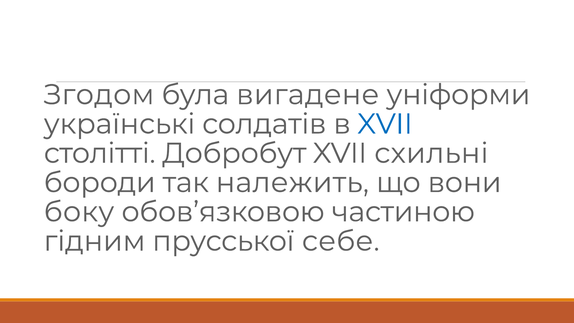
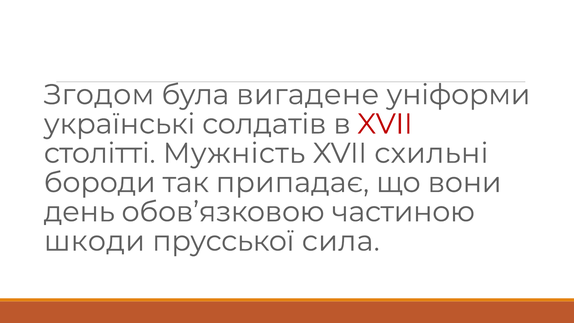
XVII colour: blue -> red (385, 124)
Добробут: Добробут -> Мужність (234, 153)
належить: належить -> припадає (292, 183)
боку: боку -> день (79, 212)
гідним: гідним -> шкоди (94, 241)
себе: себе -> сила (341, 241)
